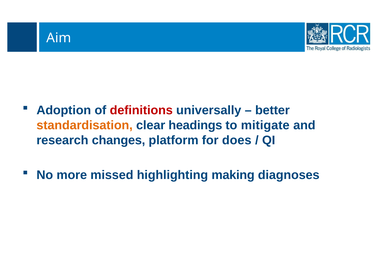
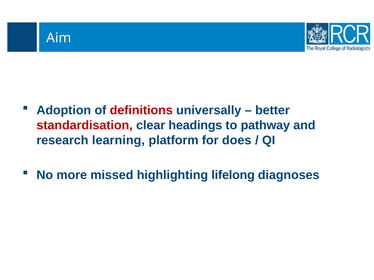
standardisation colour: orange -> red (85, 126)
mitigate: mitigate -> pathway (265, 126)
changes: changes -> learning (118, 140)
making: making -> lifelong (233, 175)
